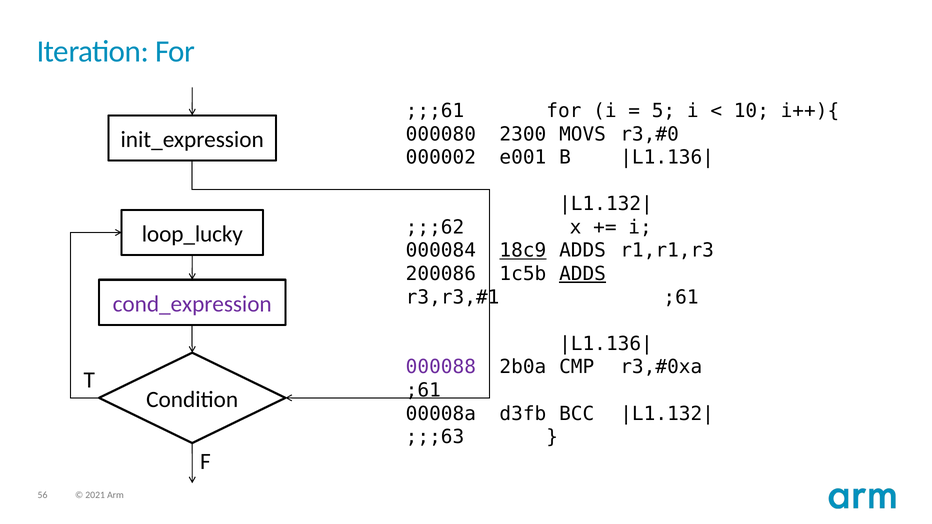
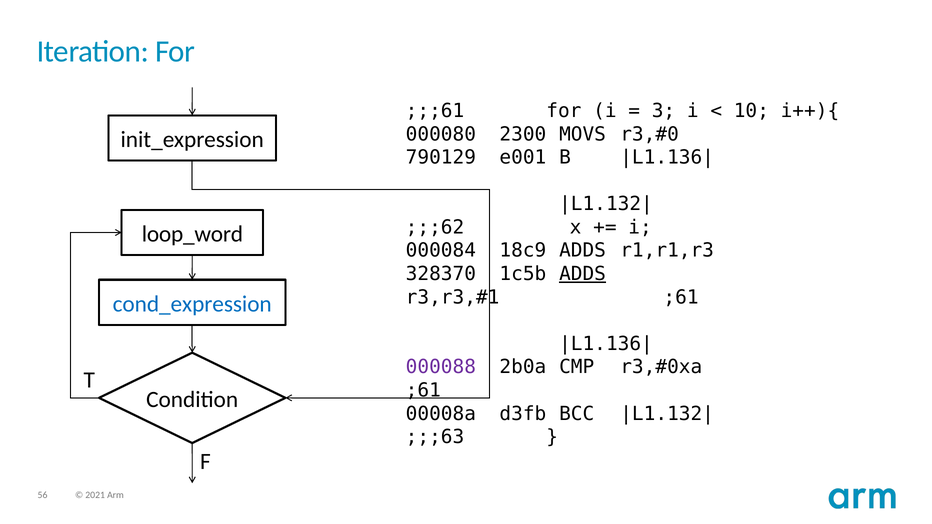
5: 5 -> 3 (663, 111)
000002: 000002 -> 790129 (441, 157)
loop_lucky: loop_lucky -> loop_word (192, 234)
18c9 underline: present -> none (523, 251)
200086: 200086 -> 328370 (441, 274)
cond_expression colour: purple -> blue (192, 304)
